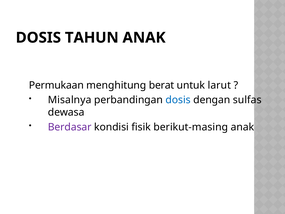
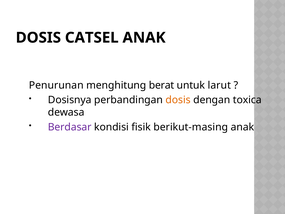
TAHUN: TAHUN -> CATSEL (92, 38)
Permukaan: Permukaan -> Penurunan (56, 85)
Misalnya: Misalnya -> Dosisnya (70, 100)
dosis colour: blue -> orange (178, 100)
sulfas: sulfas -> toxica (247, 100)
